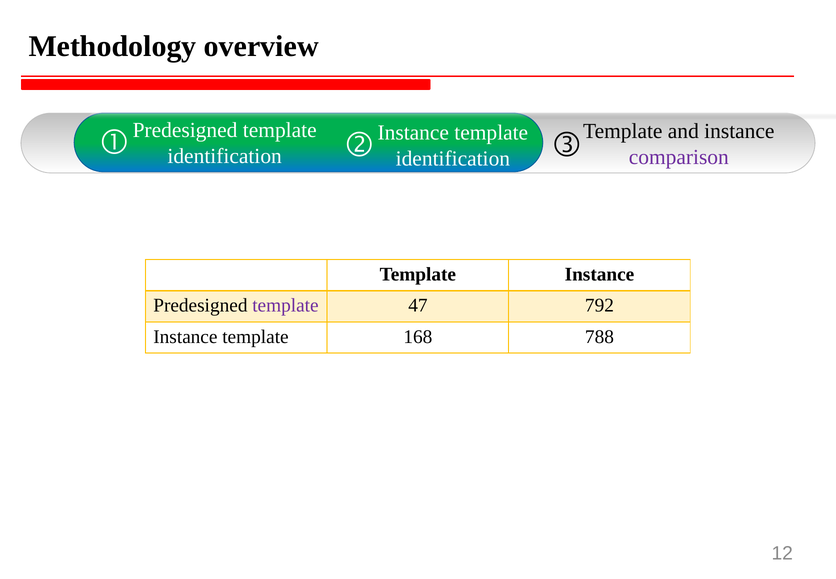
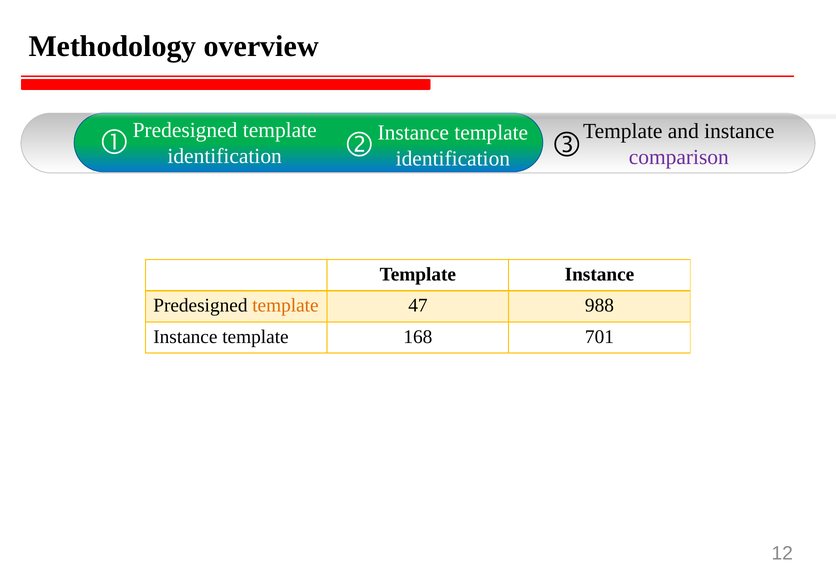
template colour: purple -> orange (285, 305)
792: 792 -> 988 (599, 305)
788: 788 -> 701 (599, 337)
